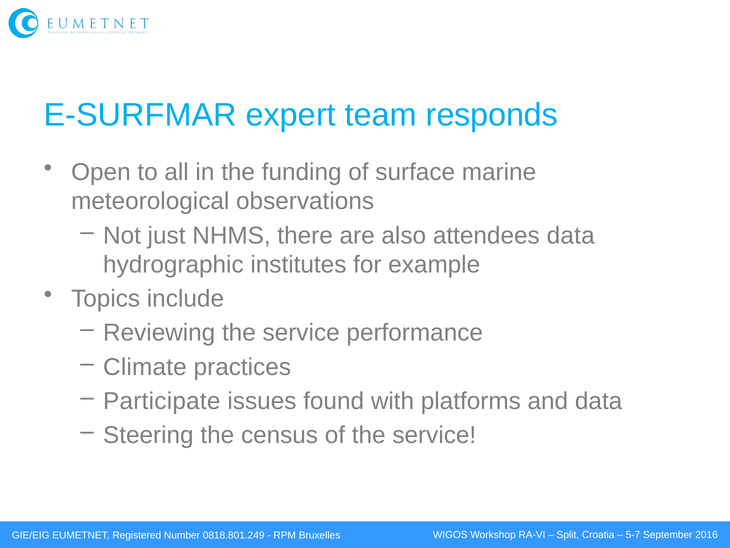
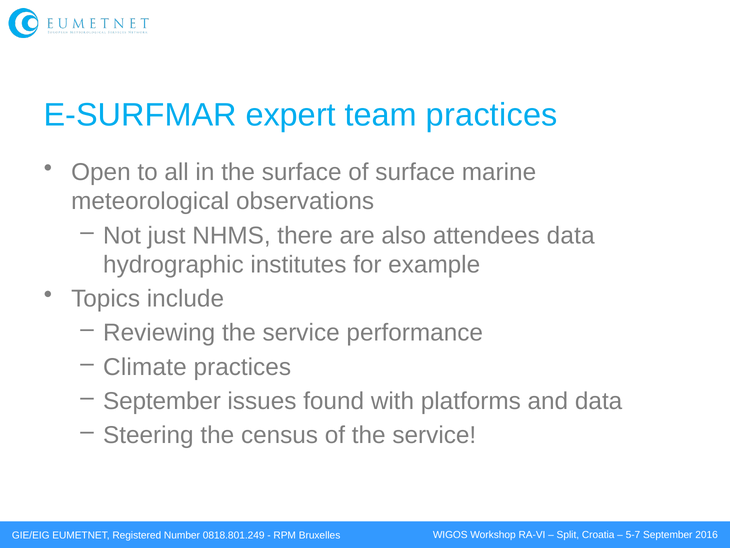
team responds: responds -> practices (492, 115)
the funding: funding -> surface (302, 172)
Participate: Participate -> September (162, 401)
